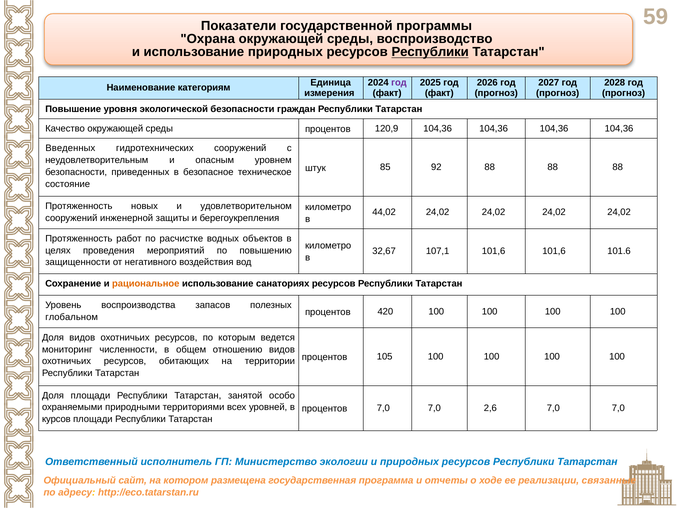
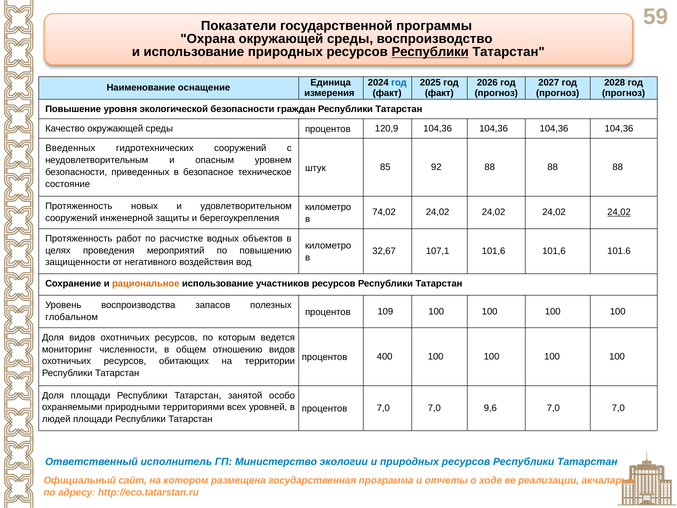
год colour: purple -> blue (399, 83)
категориям: категориям -> оснащение (204, 88)
44,02: 44,02 -> 74,02 (384, 212)
24,02 underline: none -> present (619, 212)
санаториях: санаториях -> участников (283, 284)
420: 420 -> 109 (385, 311)
105: 105 -> 400 (385, 356)
2,6: 2,6 -> 9,6 (490, 408)
курсов: курсов -> людей (56, 419)
связанные: связанные -> акчаларын (609, 480)
